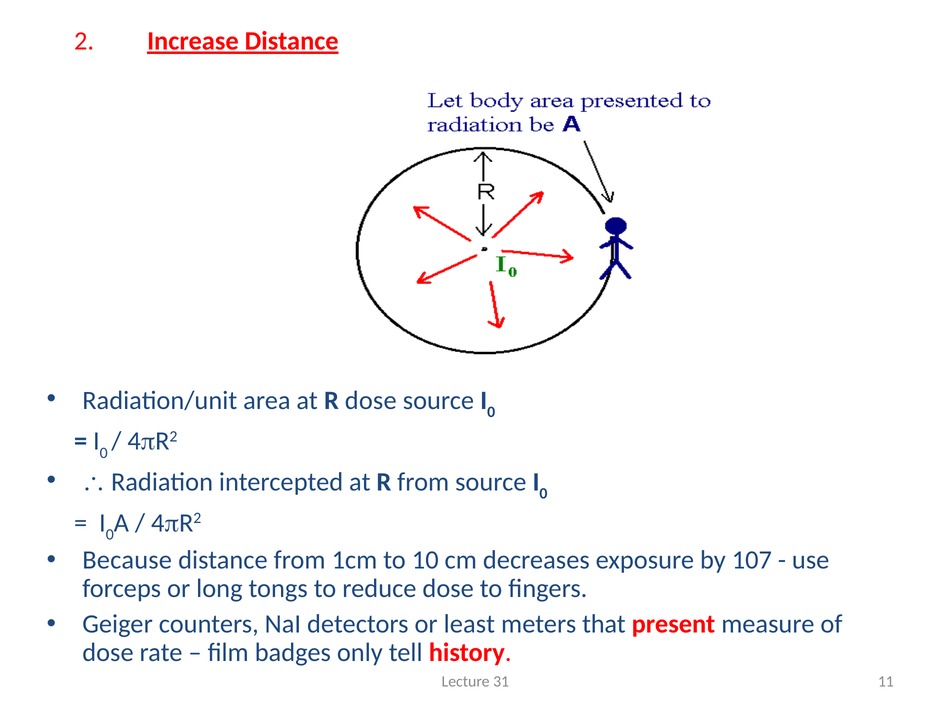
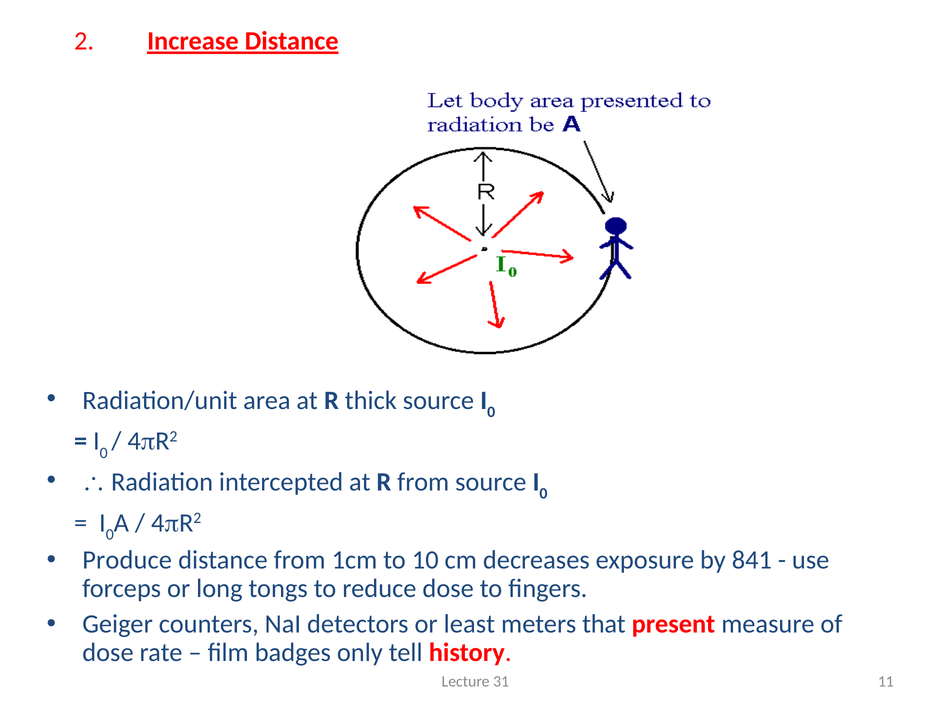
R dose: dose -> thick (371, 400)
Because: Because -> Produce (127, 559)
107: 107 -> 841 (752, 559)
